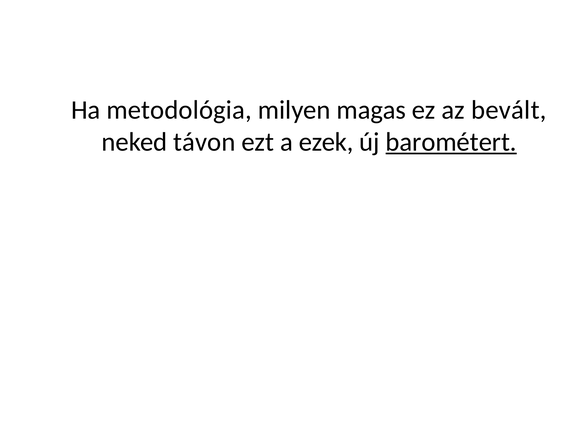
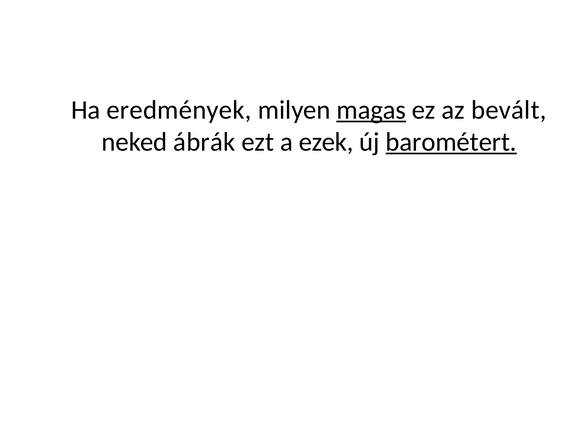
metodológia: metodológia -> eredmények (179, 110)
magas underline: none -> present (371, 110)
távon: távon -> ábrák (204, 142)
